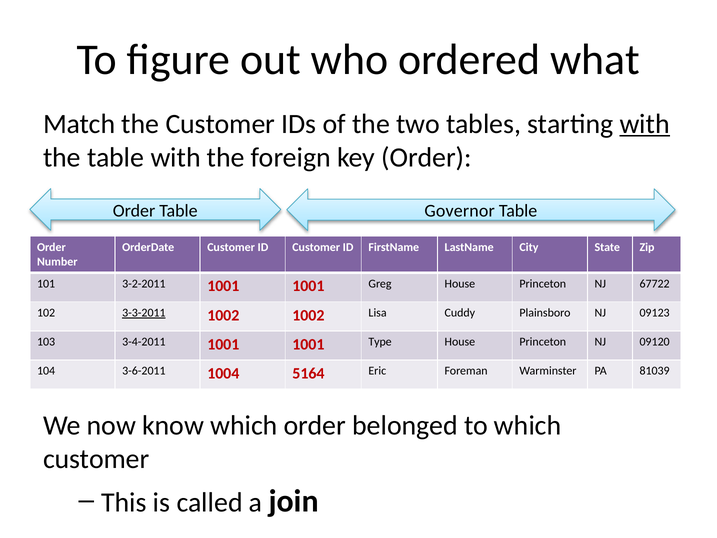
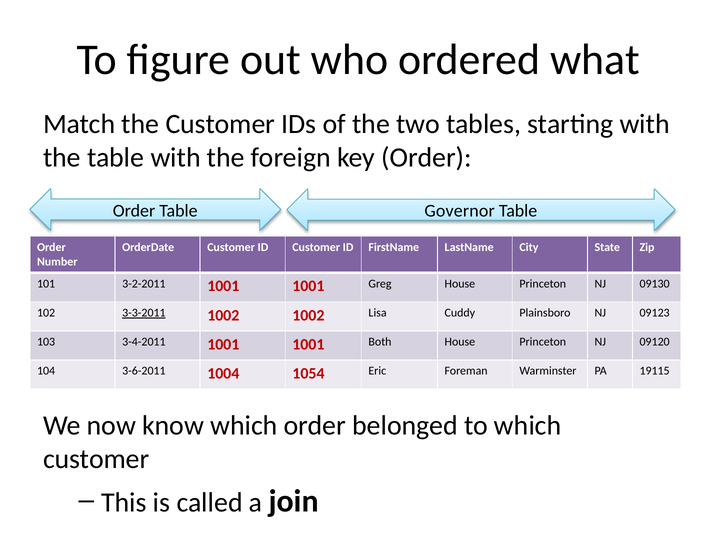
with underline: present -> none (645, 124)
67722: 67722 -> 09130 (655, 284)
Type: Type -> Both (380, 342)
5164: 5164 -> 1054 (308, 373)
81039: 81039 -> 19115 (655, 371)
